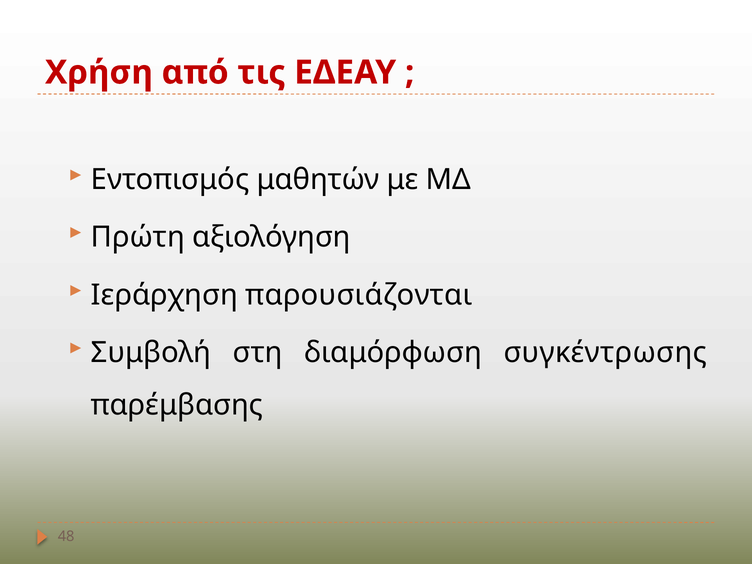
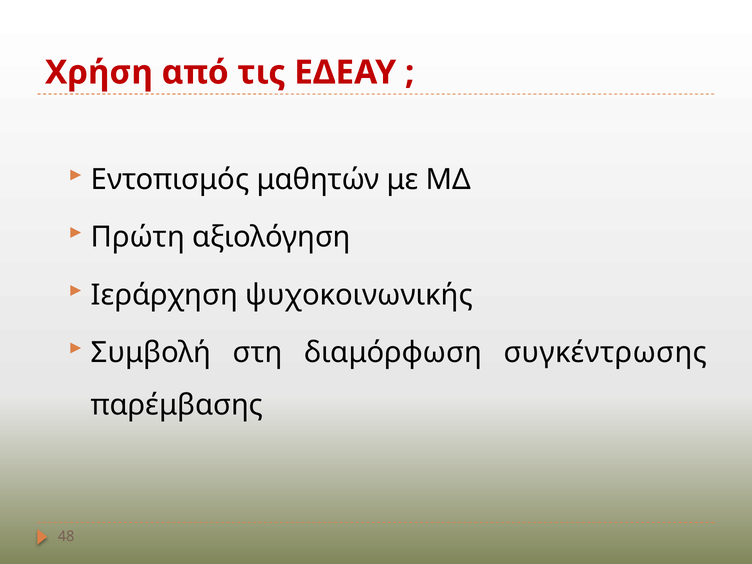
παρουσιάζονται: παρουσιάζονται -> ψυχοκοινωνικής (359, 295)
